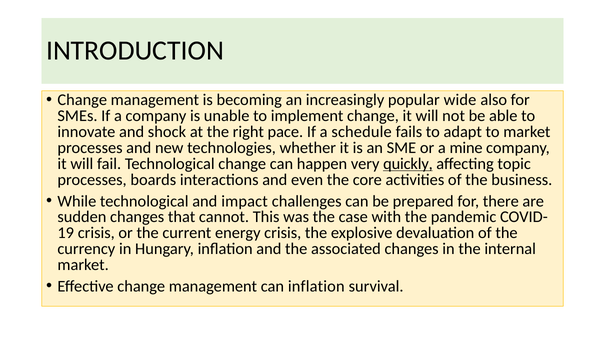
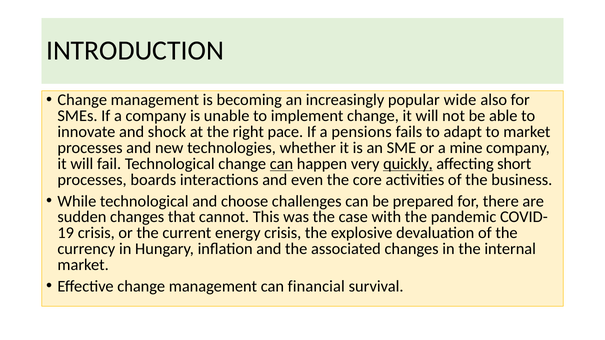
schedule: schedule -> pensions (362, 132)
can underline: none -> present (281, 164)
topic: topic -> short (514, 164)
impact: impact -> choose (245, 201)
can inflation: inflation -> financial (316, 287)
